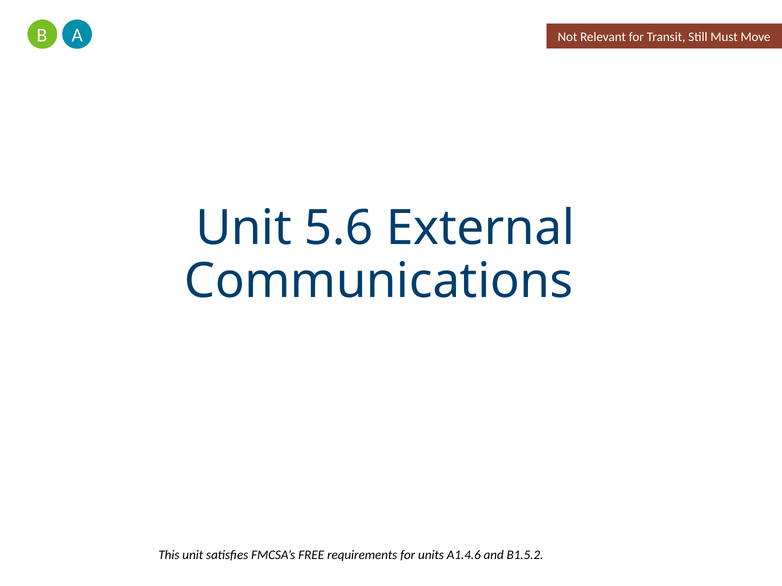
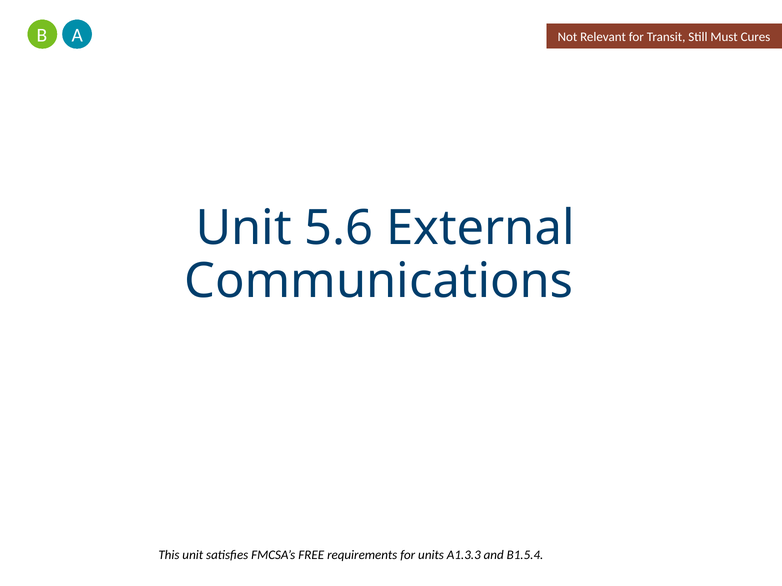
Move: Move -> Cures (755, 37)
A1.4.6: A1.4.6 -> A1.3.3 (464, 555)
B1.5.2: B1.5.2 -> B1.5.4 (525, 555)
